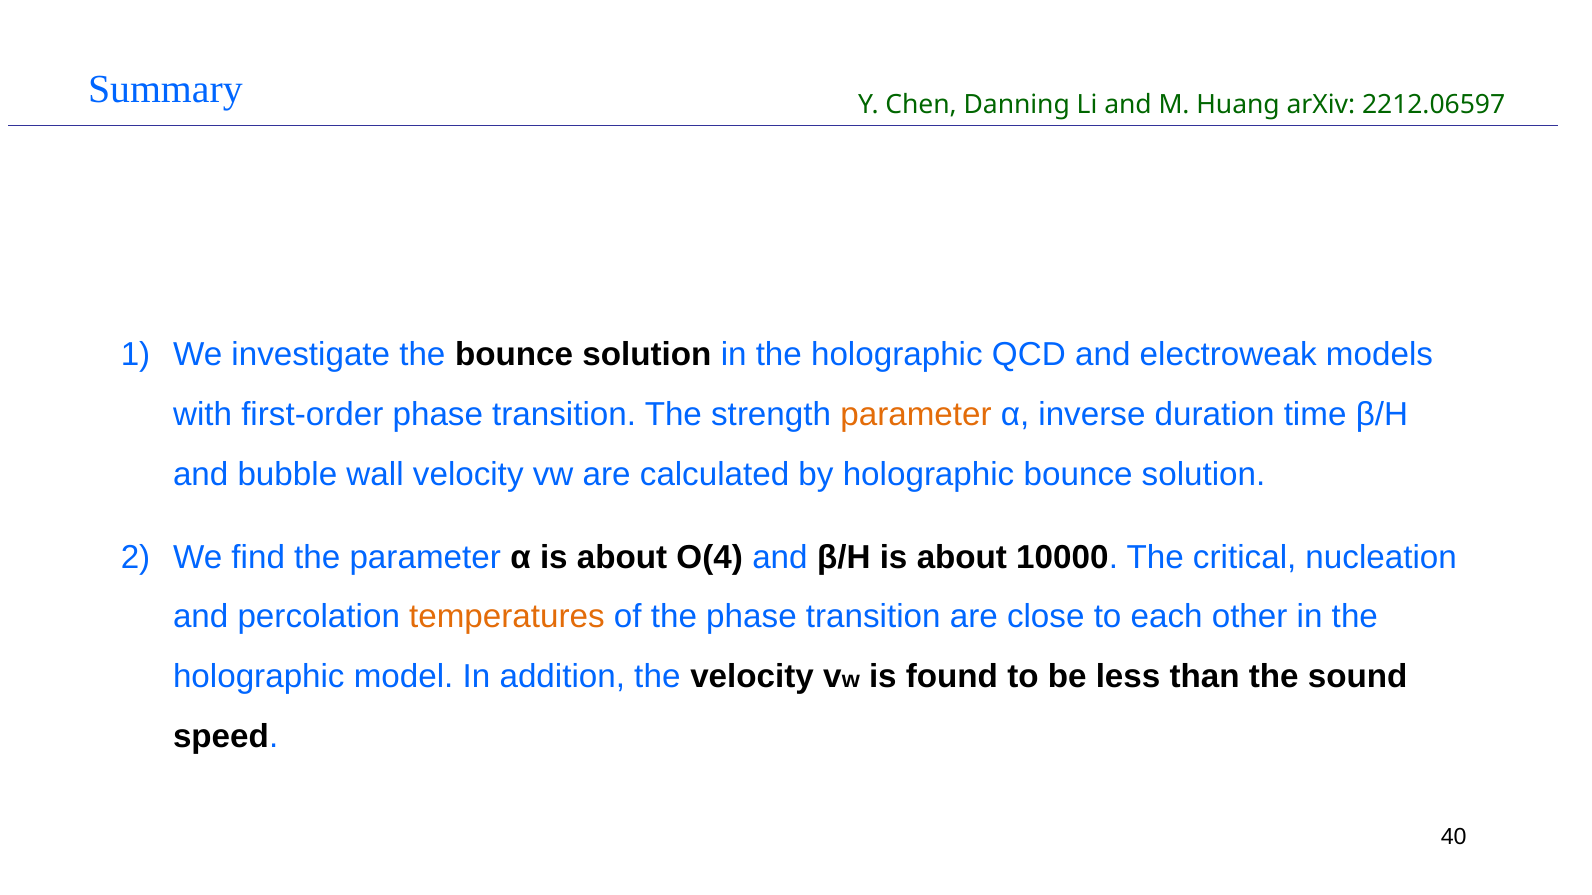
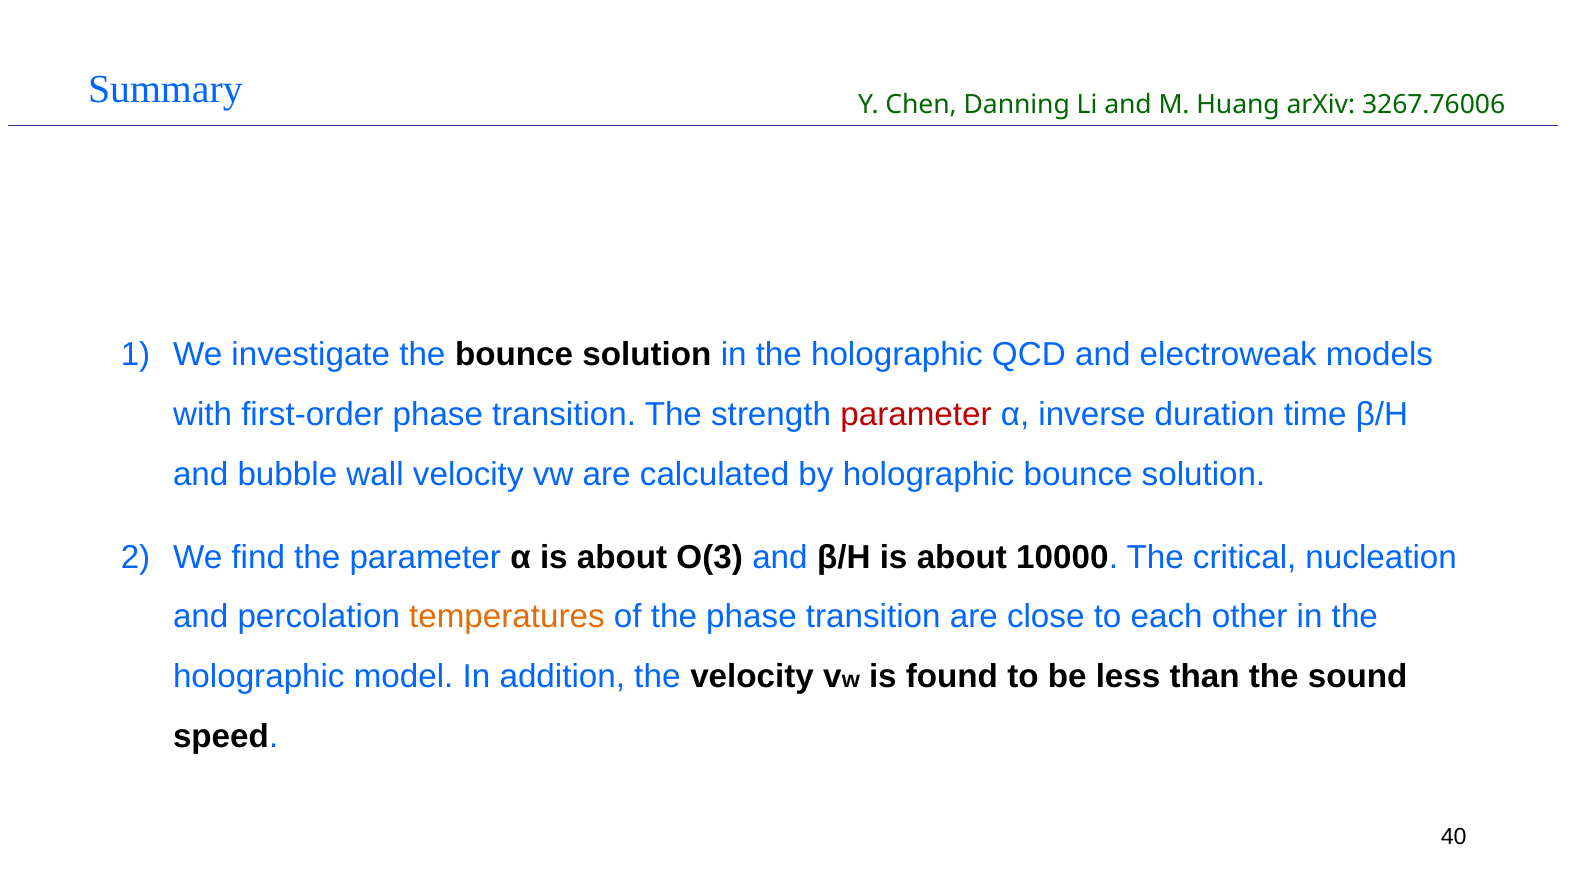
2212.06597: 2212.06597 -> 3267.76006 (1434, 105)
parameter colour: orange -> red (916, 415)
O(4: O(4 -> O(3 (710, 558)
